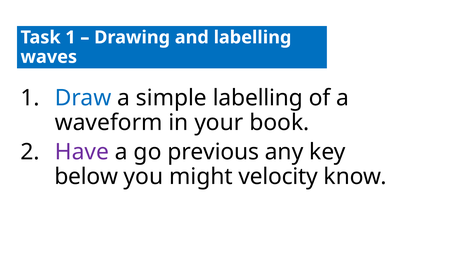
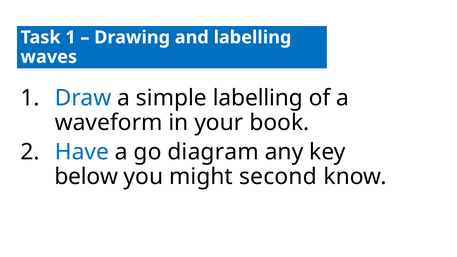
Have colour: purple -> blue (82, 152)
previous: previous -> diagram (213, 152)
velocity: velocity -> second (278, 177)
